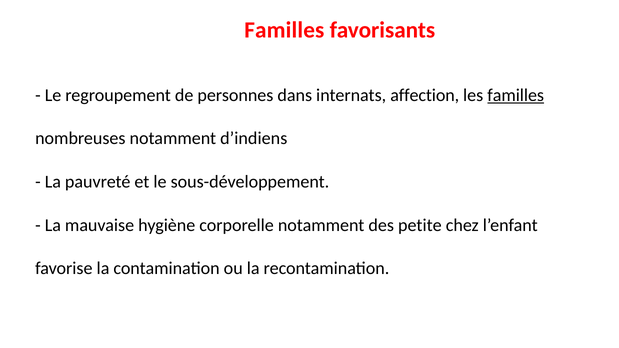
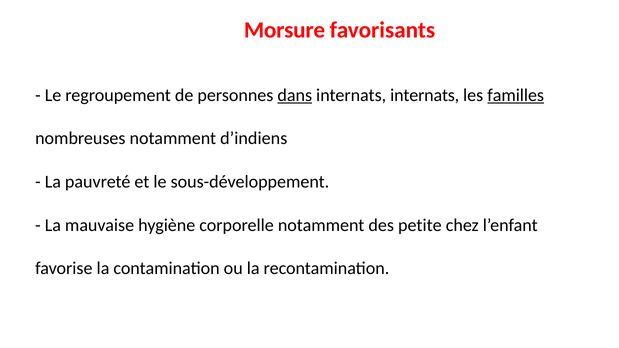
Familles: Familles -> Morsure (285, 30)
dans underline: none -> present (295, 95)
internats affection: affection -> internats (425, 95)
